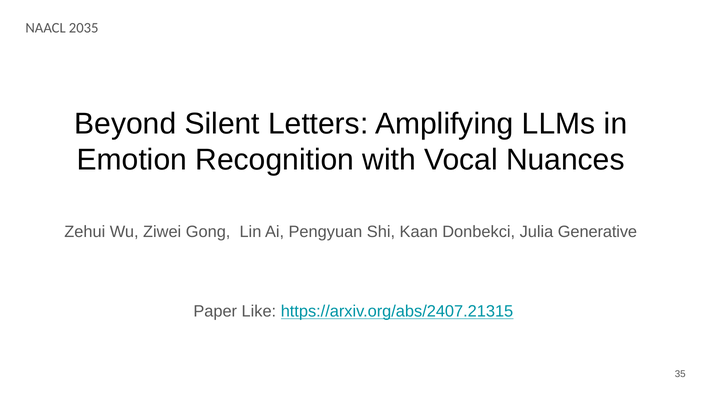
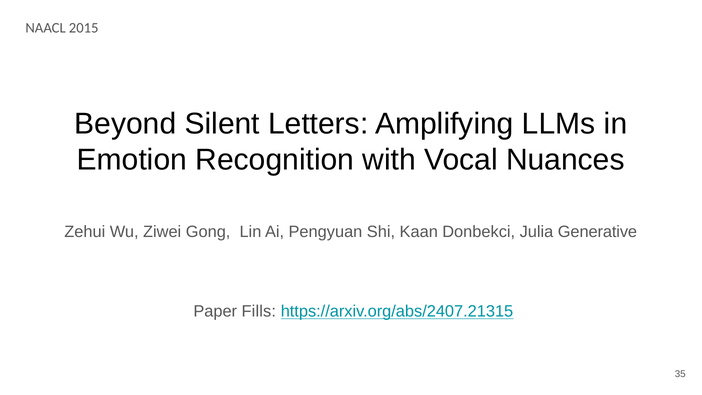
2035: 2035 -> 2015 (84, 28)
Like: Like -> Fills (259, 311)
